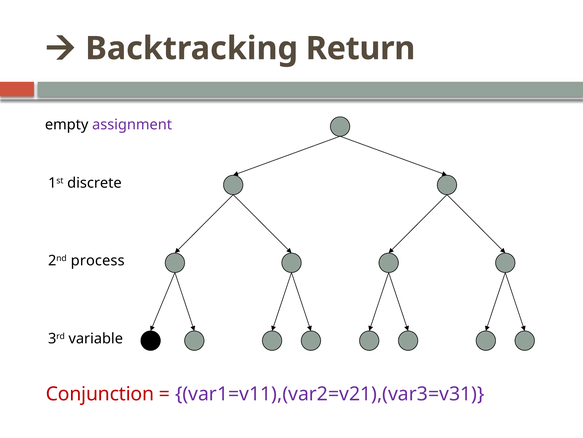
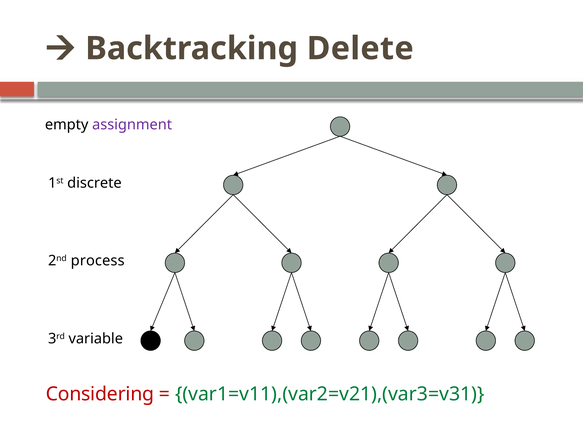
Return: Return -> Delete (360, 48)
Conjunction: Conjunction -> Considering (100, 393)
var1=v11),(var2=v21),(var3=v31 colour: purple -> green (330, 393)
